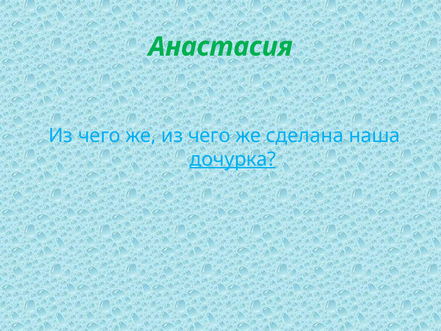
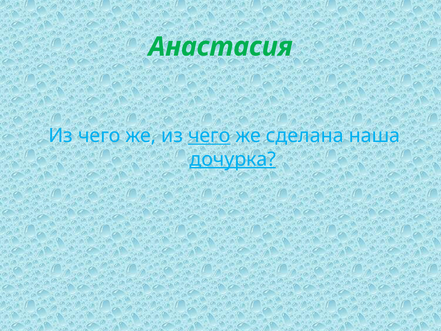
чего underline: none -> present (209, 136)
